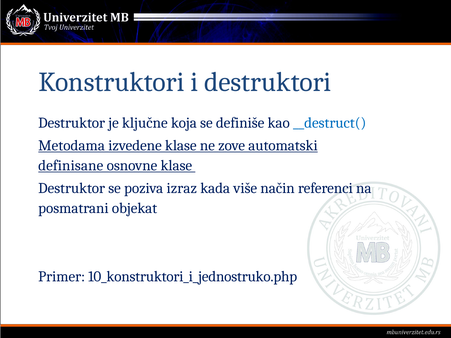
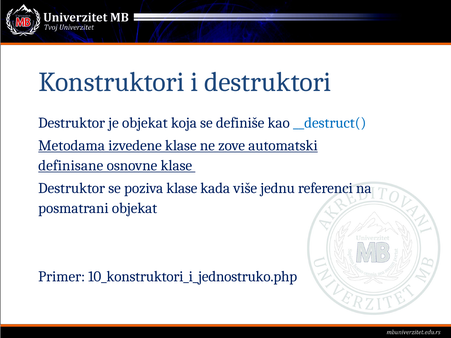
je ključne: ključne -> objekat (145, 123)
poziva izraz: izraz -> klase (182, 188)
način: način -> jednu (278, 188)
